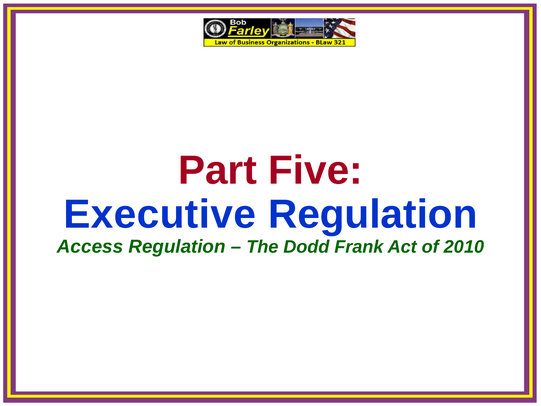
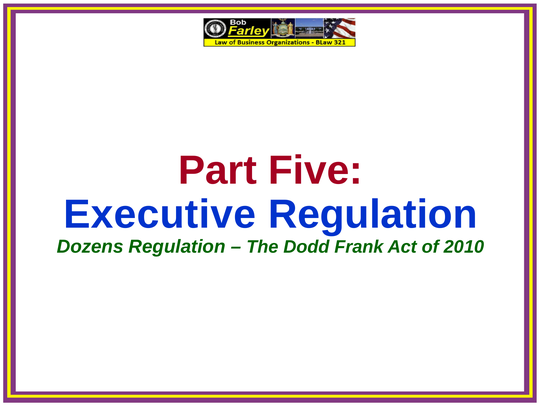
Access: Access -> Dozens (90, 246)
